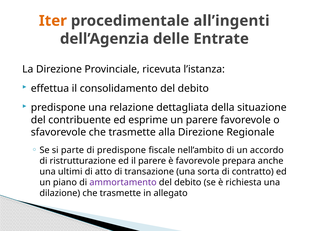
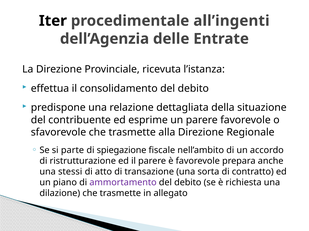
Iter colour: orange -> black (53, 21)
di predispone: predispone -> spiegazione (122, 151)
ultimi: ultimi -> stessi (70, 172)
